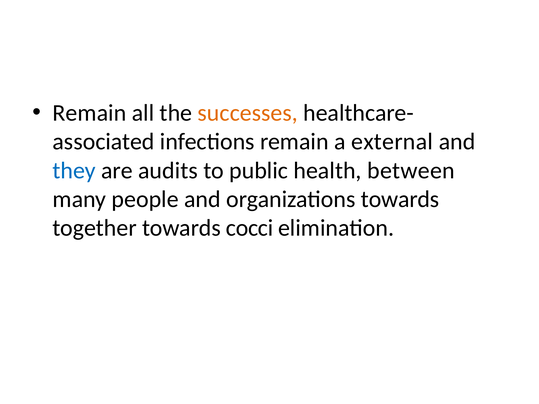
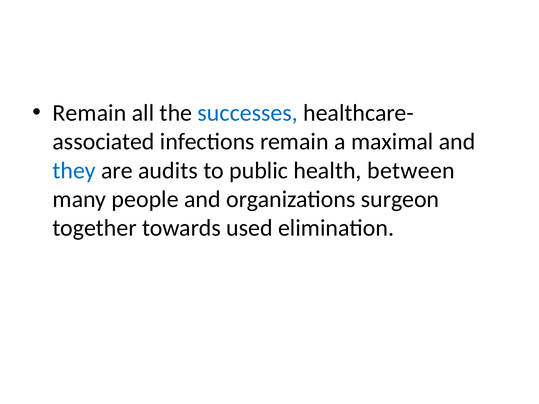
successes colour: orange -> blue (248, 113)
external: external -> maximal (392, 142)
organizations towards: towards -> surgeon (400, 199)
cocci: cocci -> used (249, 228)
